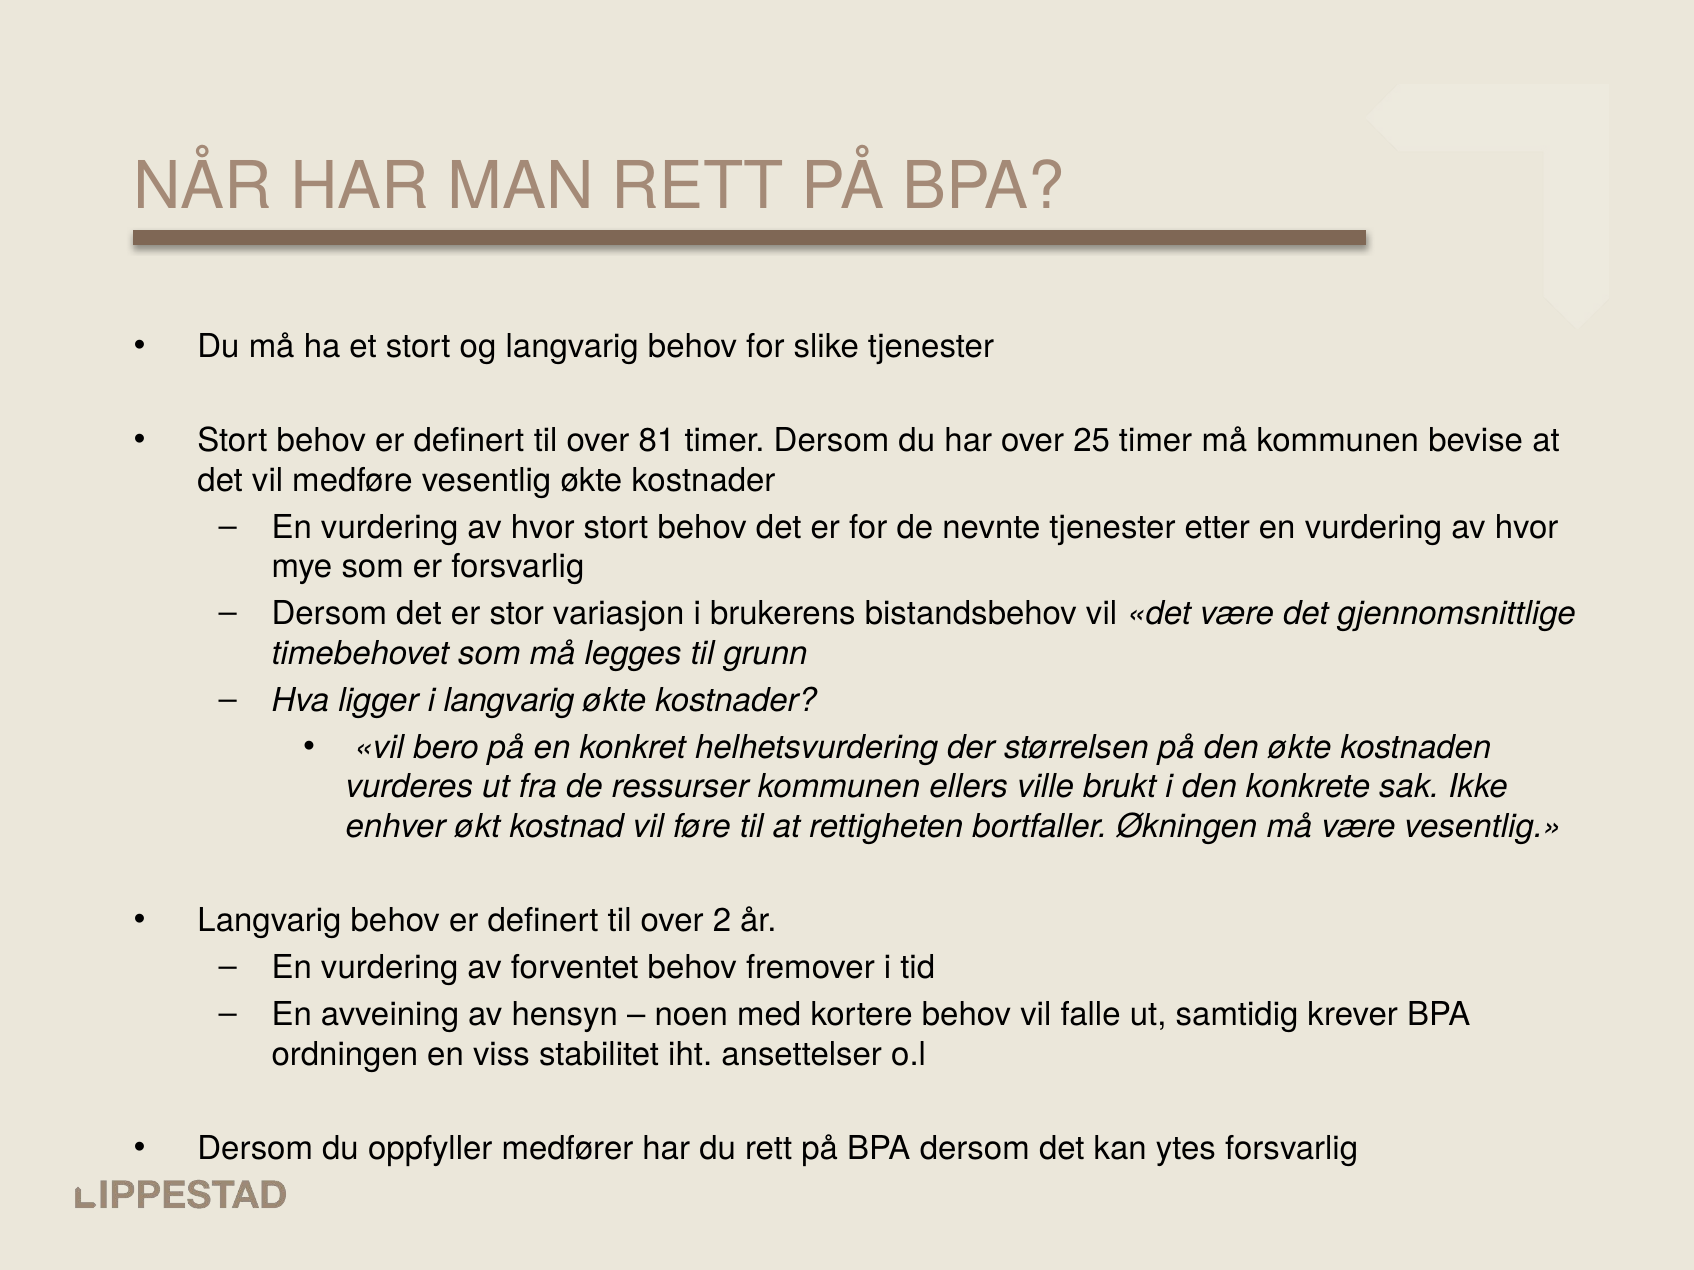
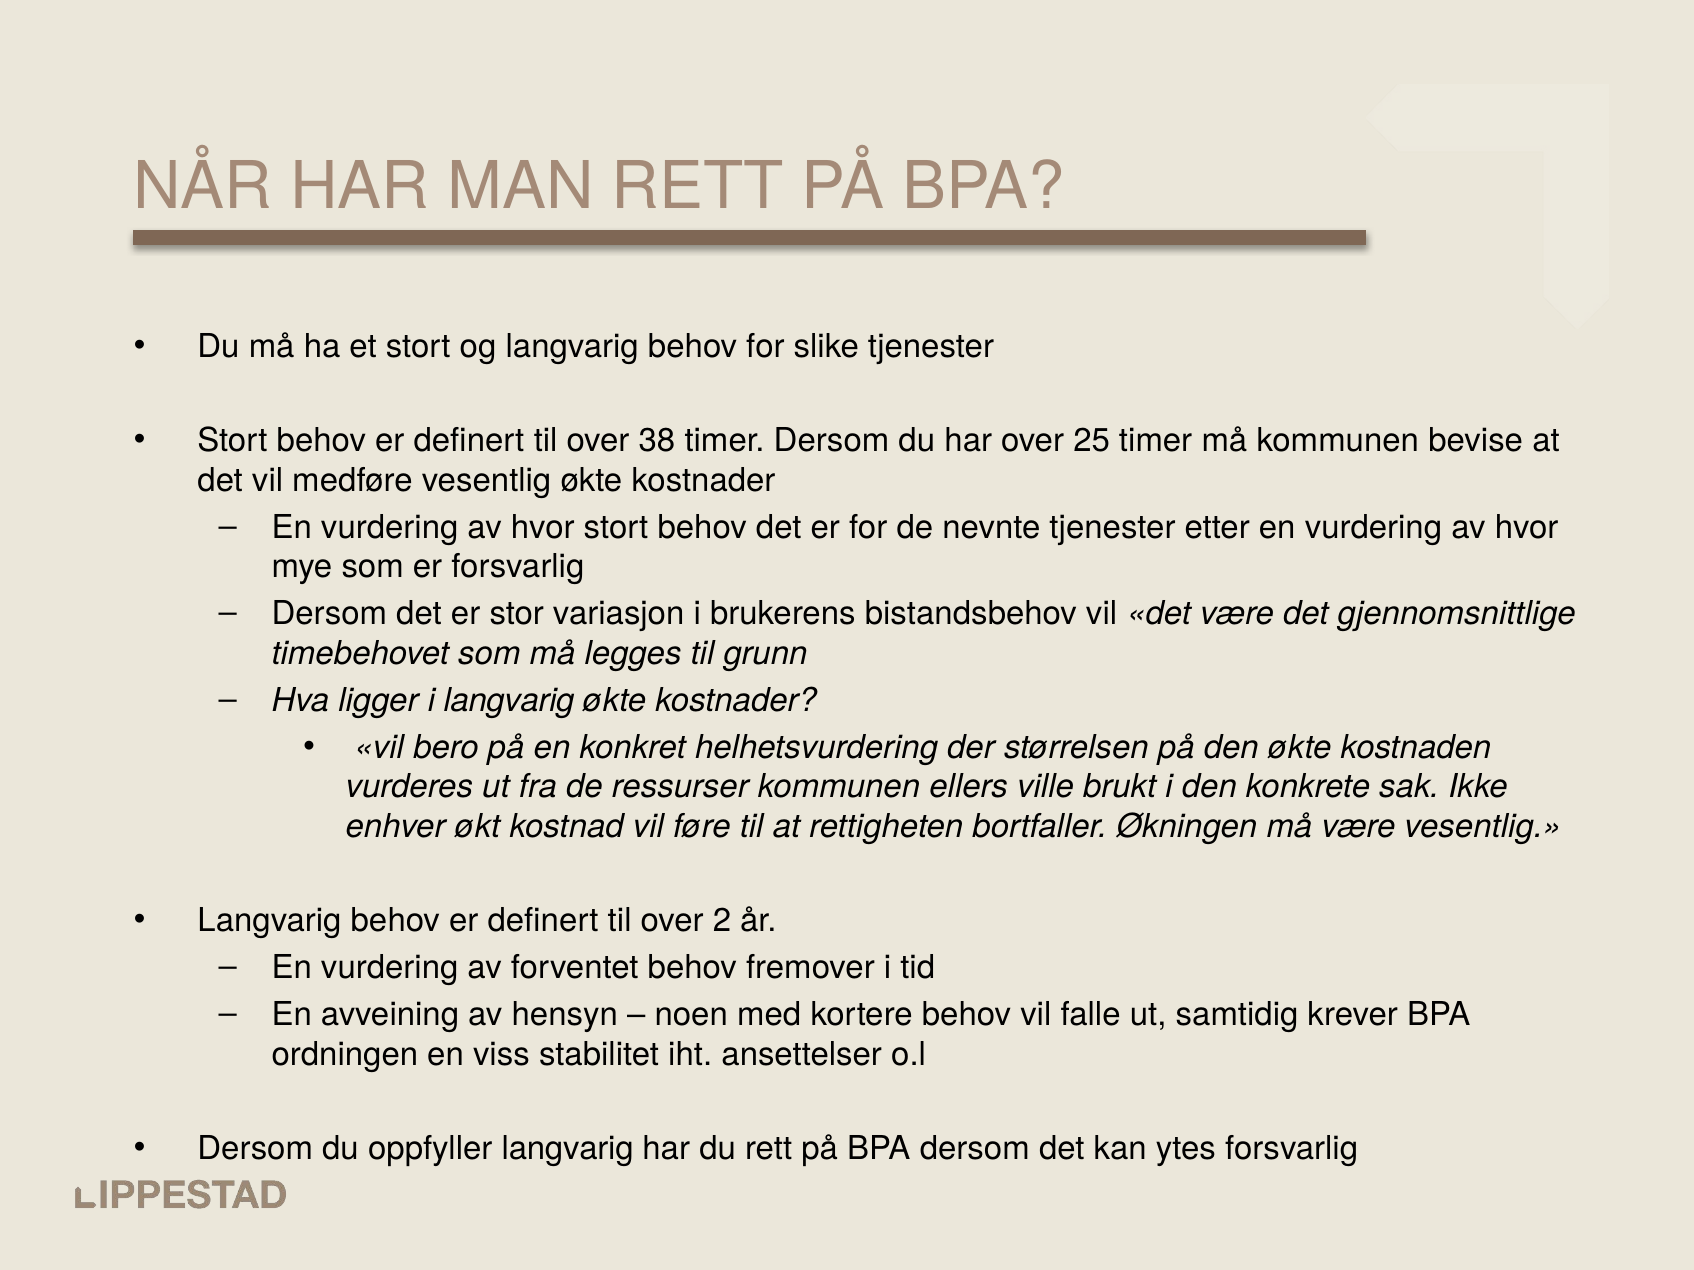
81: 81 -> 38 (657, 441)
oppfyller medfører: medfører -> langvarig (568, 1149)
